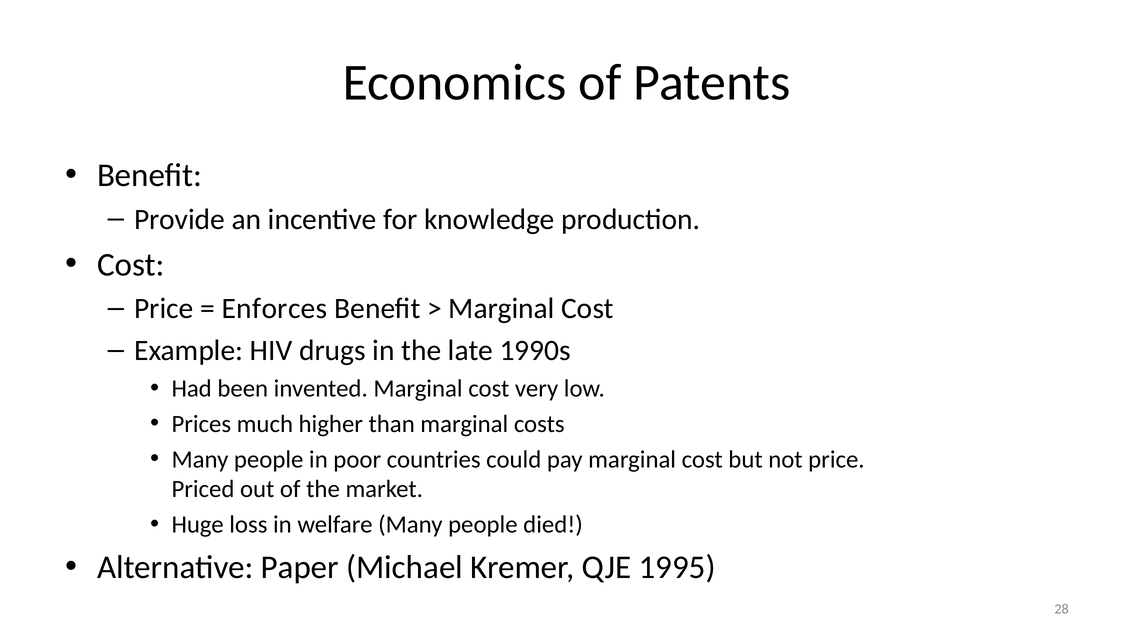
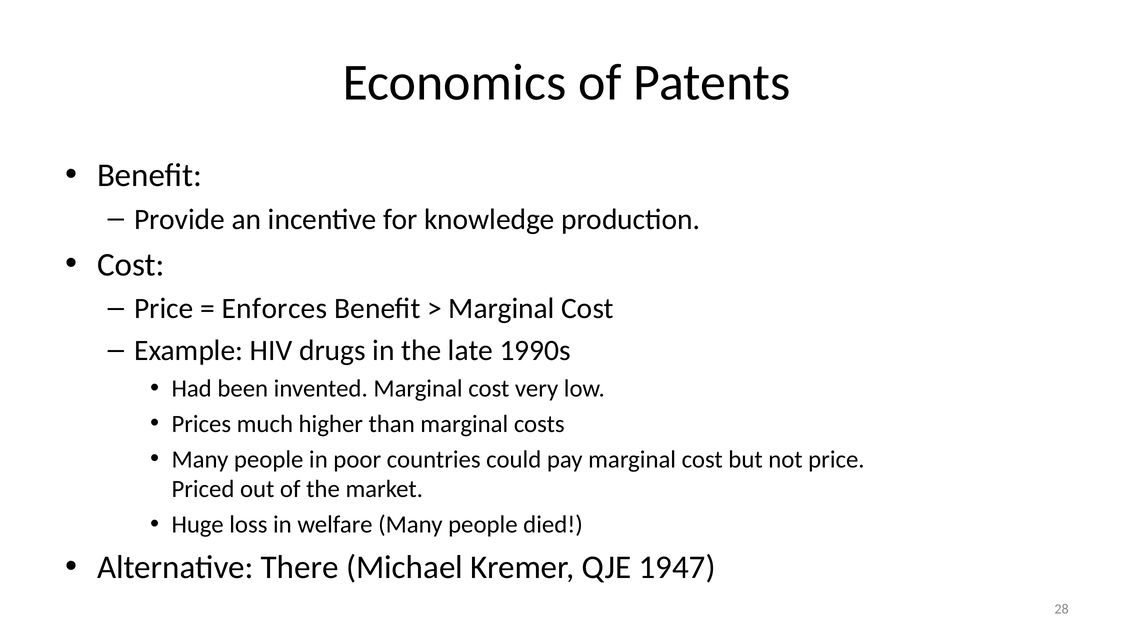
Paper: Paper -> There (300, 567)
1995: 1995 -> 1947 (677, 567)
